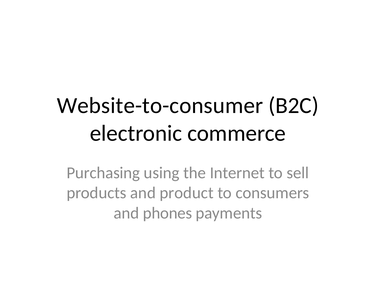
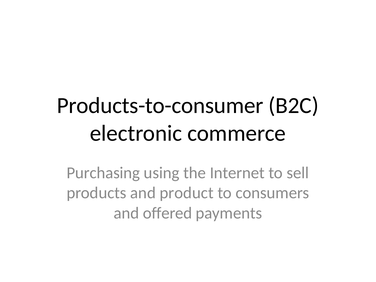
Website-to-consumer: Website-to-consumer -> Products-to-consumer (160, 106)
phones: phones -> offered (168, 213)
